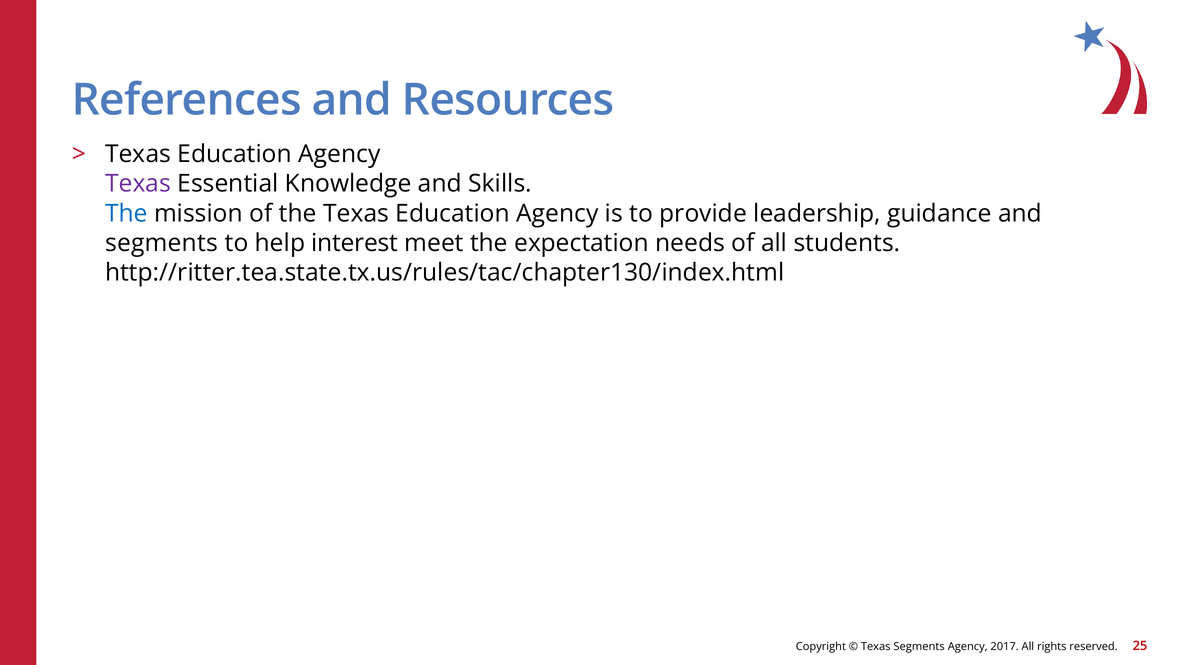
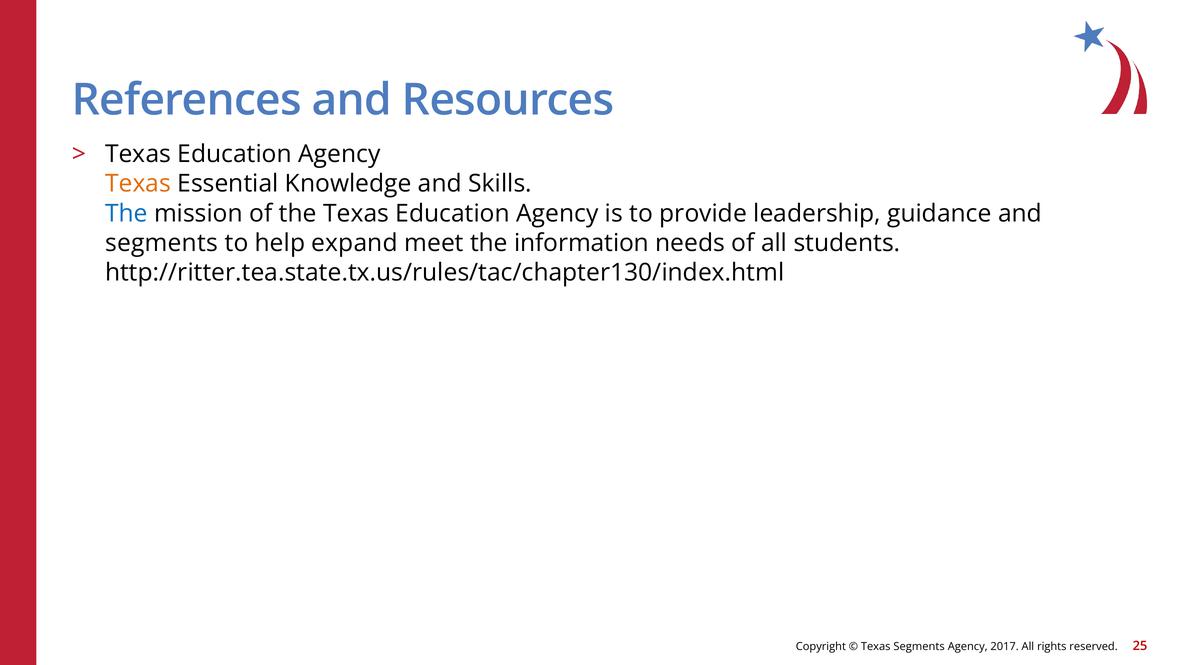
Texas colour: purple -> orange (138, 184)
interest: interest -> expand (355, 243)
expectation: expectation -> information (582, 243)
